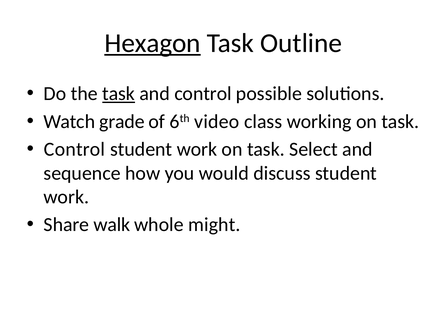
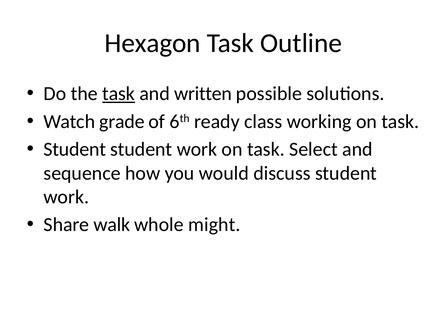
Hexagon underline: present -> none (153, 43)
and control: control -> written (203, 94)
video: video -> ready (217, 122)
Control: Control -> Student (75, 149)
